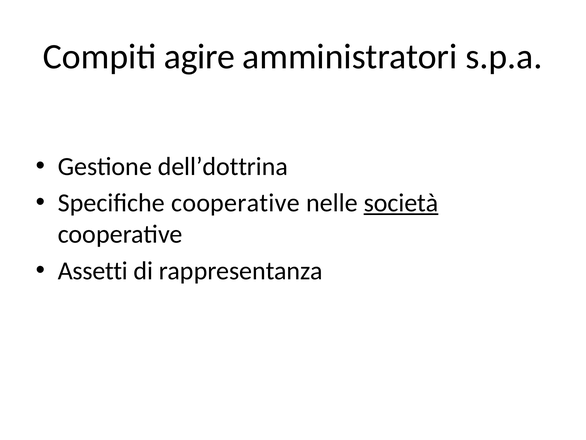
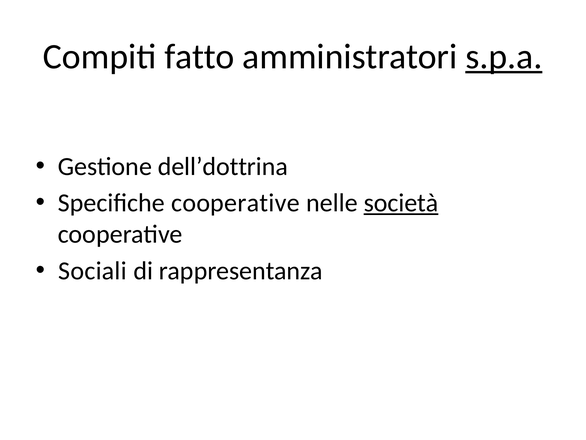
agire: agire -> fatto (199, 57)
s.p.a underline: none -> present (504, 57)
Assetti: Assetti -> Sociali (93, 271)
